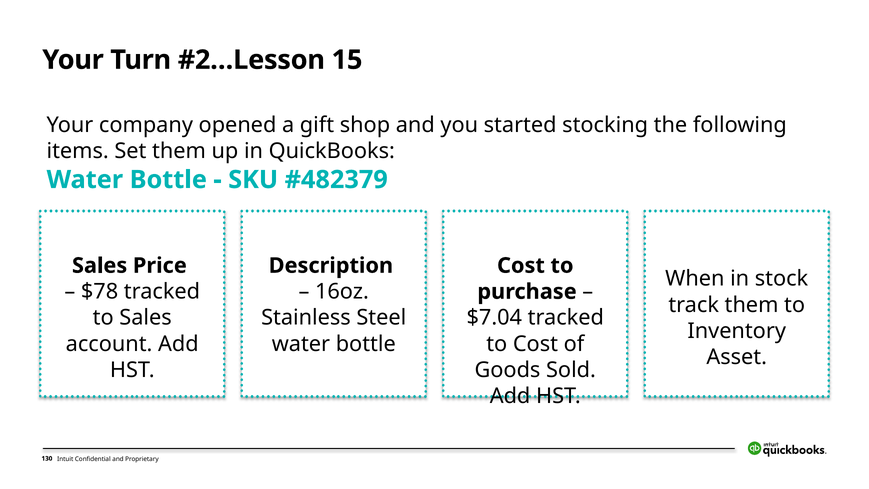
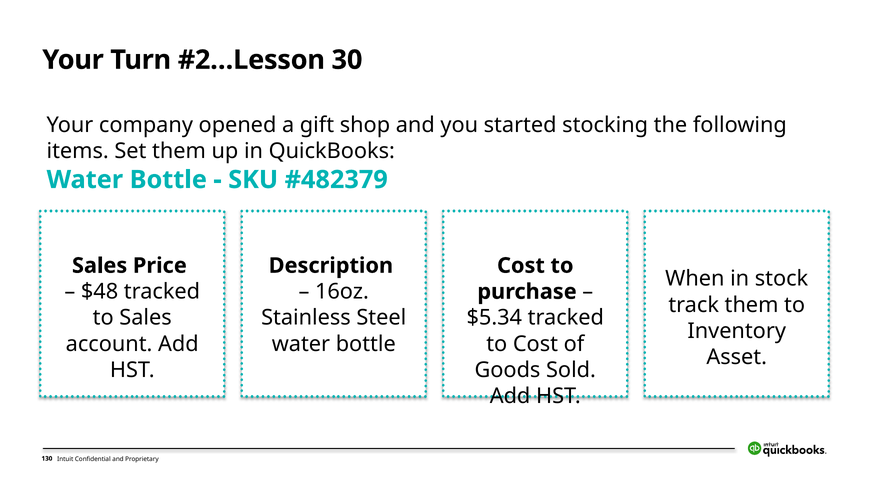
15: 15 -> 30 (347, 60)
$78: $78 -> $48 (100, 292)
$7.04: $7.04 -> $5.34 (494, 318)
